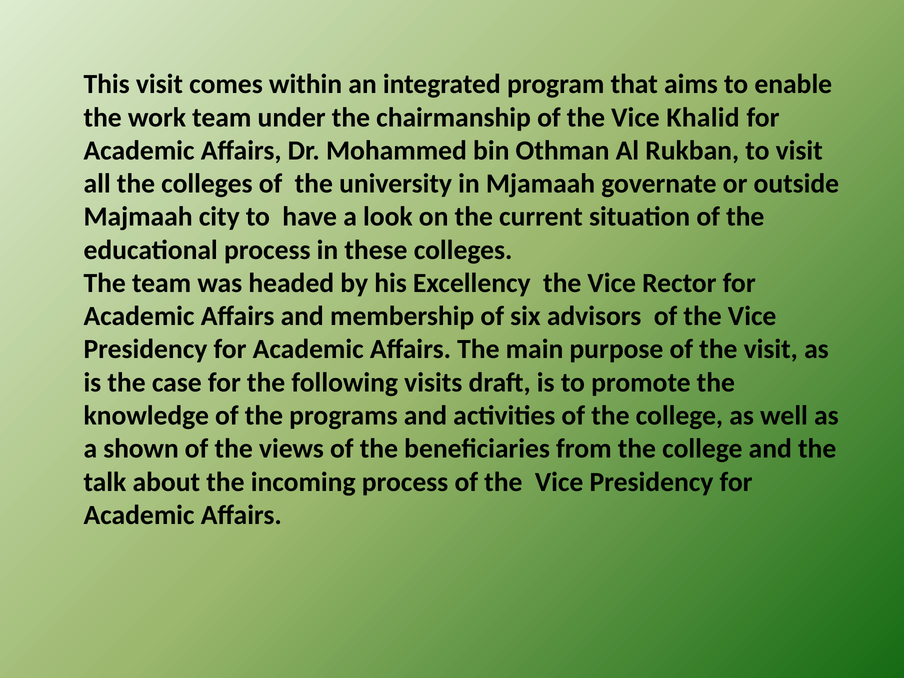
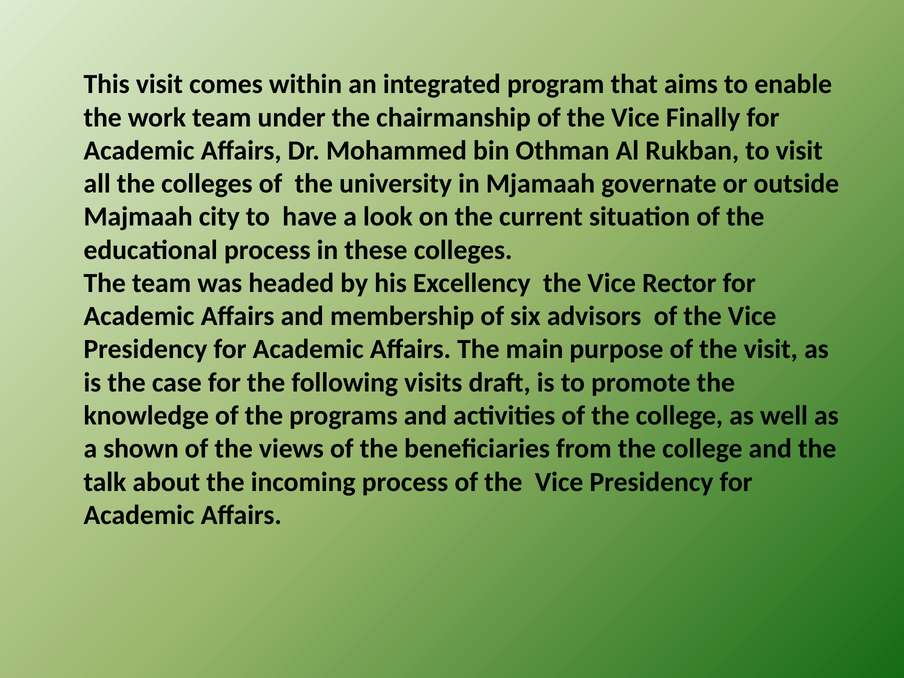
Khalid: Khalid -> Finally (703, 117)
